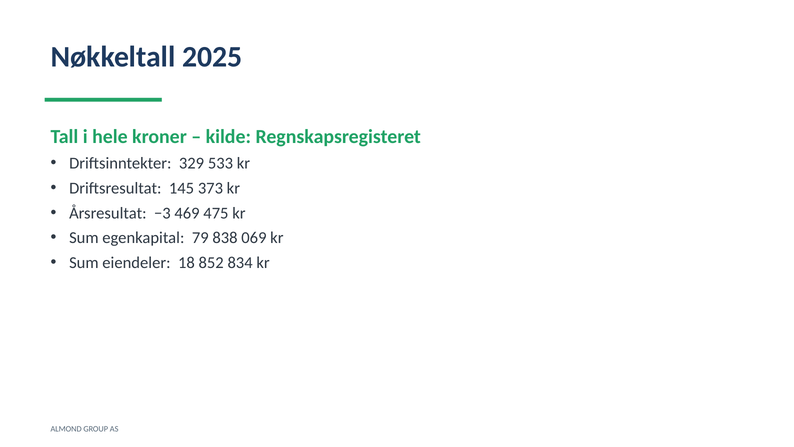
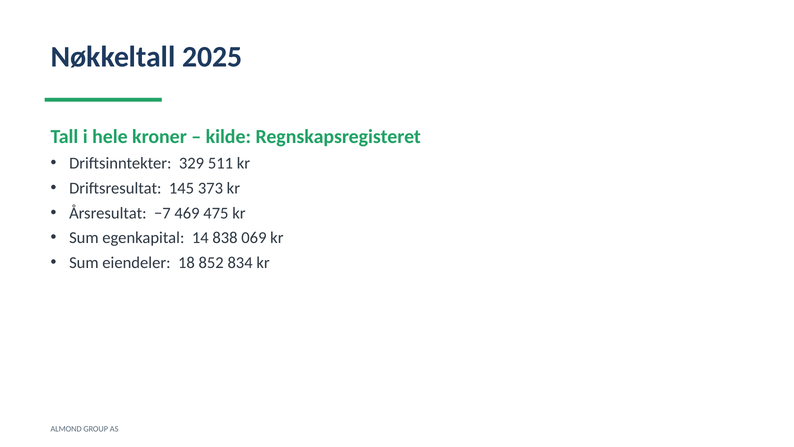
533: 533 -> 511 (220, 163)
−3: −3 -> −7 (162, 213)
79: 79 -> 14 (200, 238)
